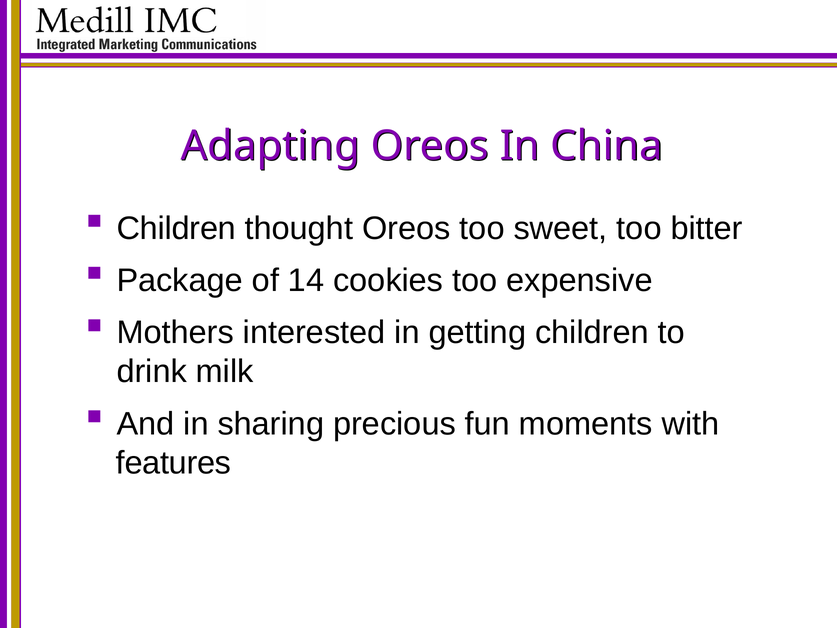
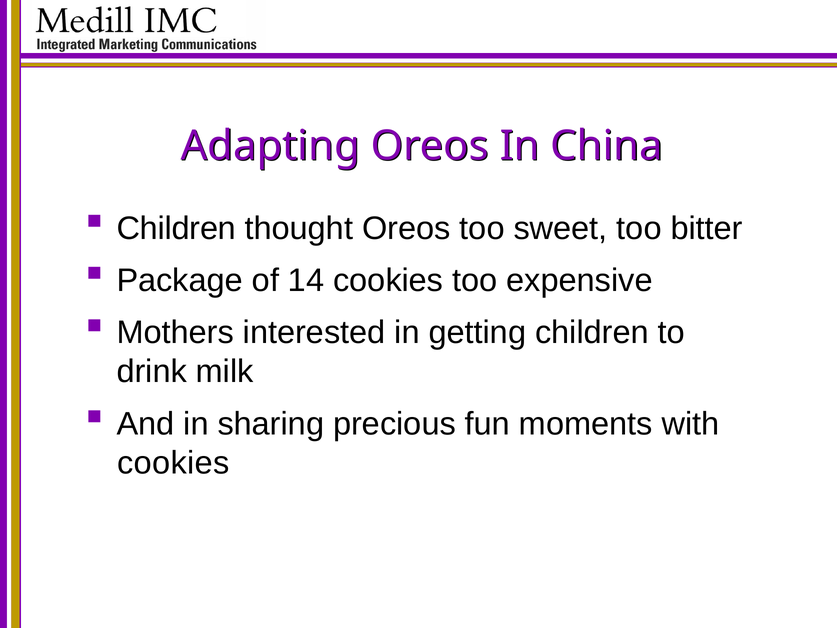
features: features -> cookies (173, 463)
